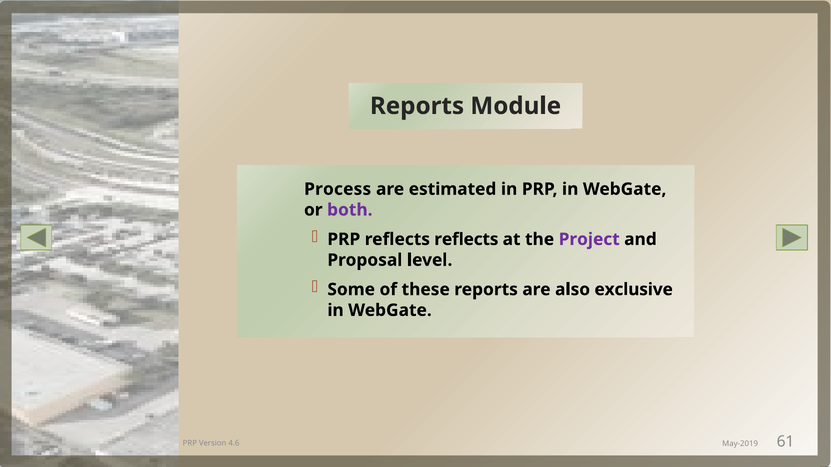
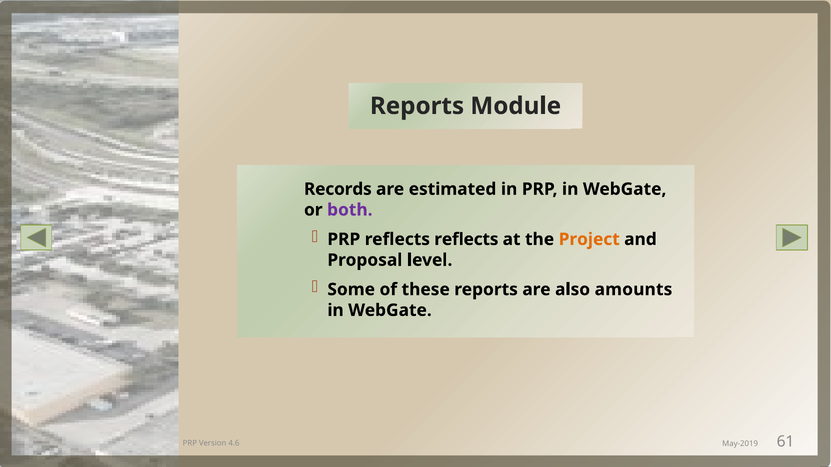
Process: Process -> Records (338, 189)
Project colour: purple -> orange (589, 240)
exclusive: exclusive -> amounts (633, 290)
